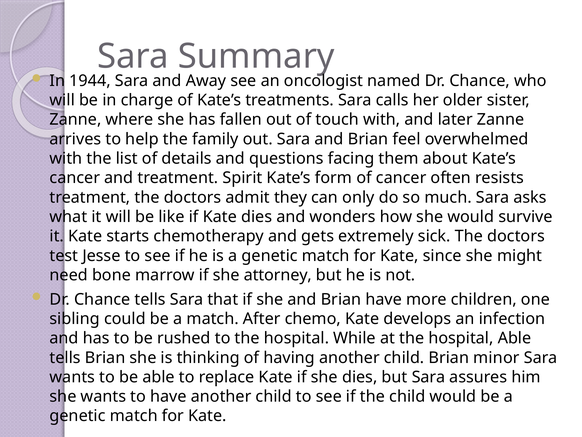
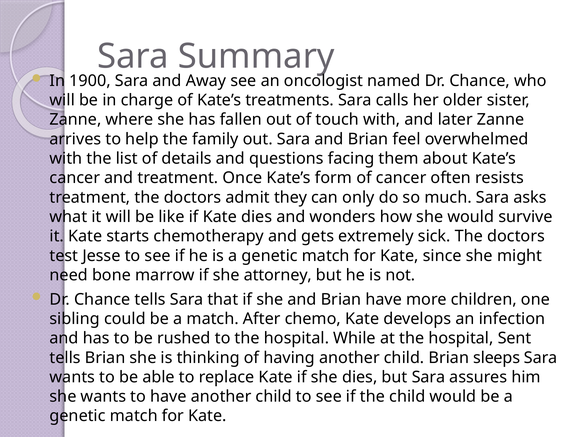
1944: 1944 -> 1900 (90, 81)
Spirit: Spirit -> Once (242, 178)
hospital Able: Able -> Sent (515, 338)
minor: minor -> sleeps (497, 357)
